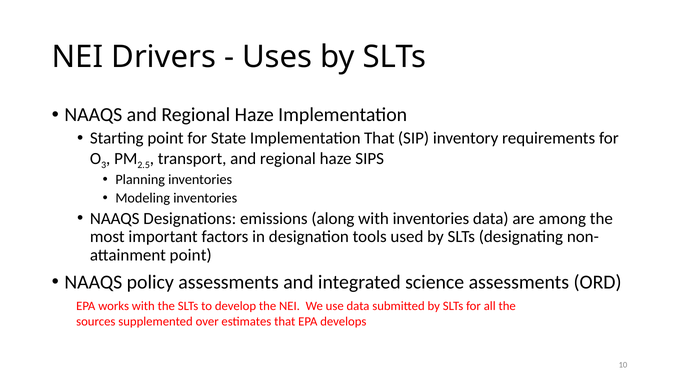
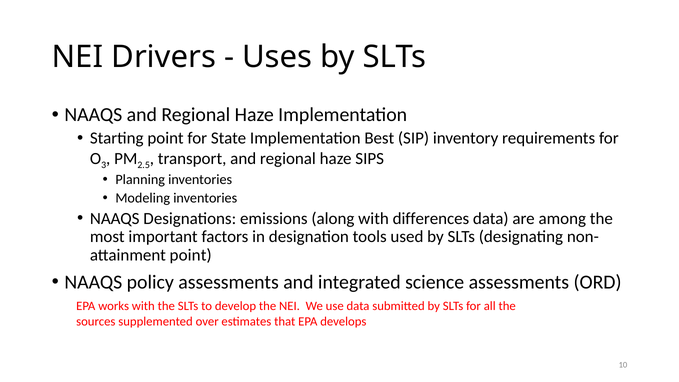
Implementation That: That -> Best (379, 138)
with inventories: inventories -> differences (431, 219)
